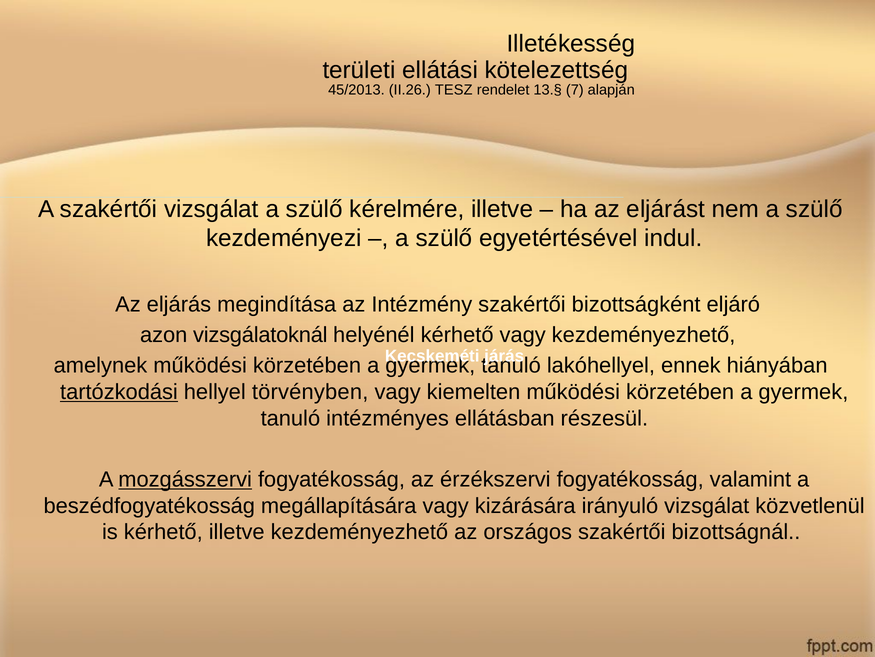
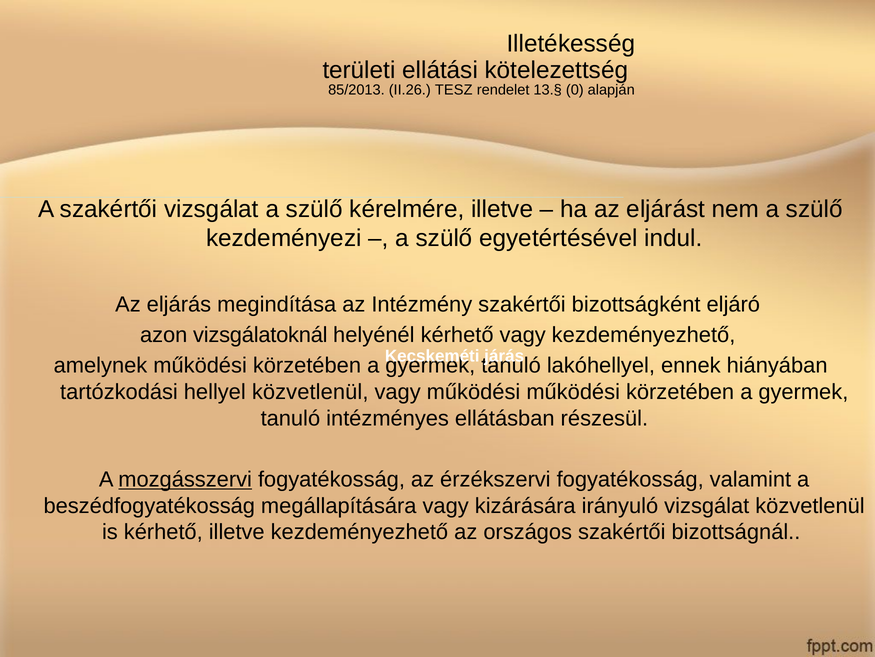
45/2013: 45/2013 -> 85/2013 (356, 90)
7: 7 -> 0 (575, 90)
tartózkodási underline: present -> none (119, 392)
hellyel törvényben: törvényben -> közvetlenül (310, 392)
vagy kiemelten: kiemelten -> működési (474, 392)
